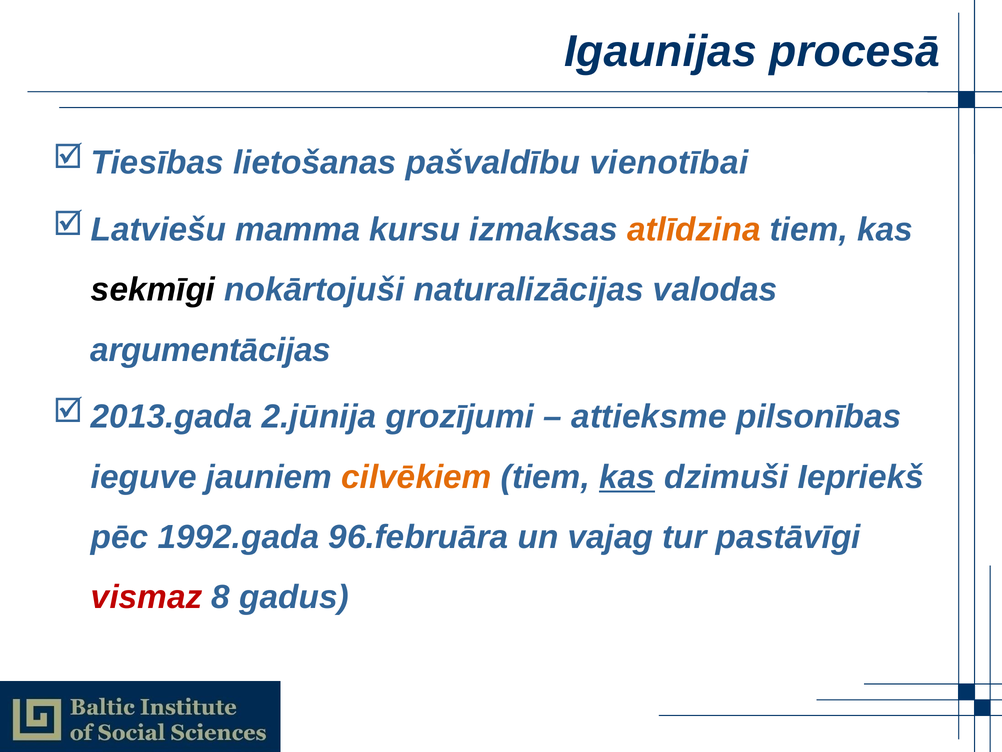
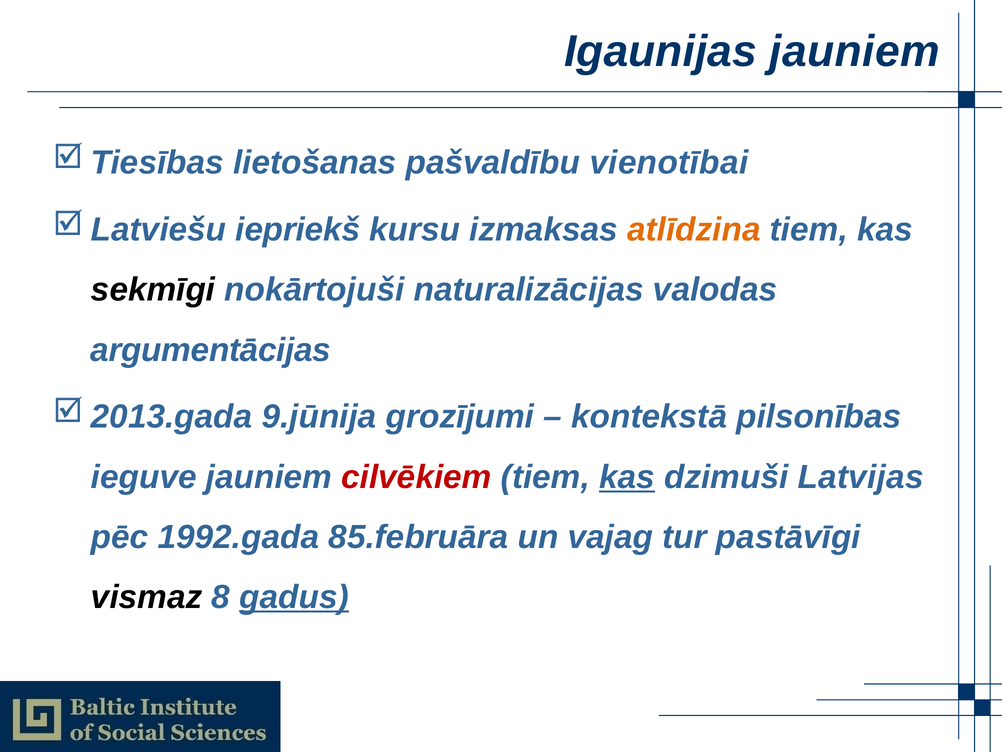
Igaunijas procesā: procesā -> jauniem (855, 51)
mamma: mamma -> iepriekš (298, 230)
2.jūnija: 2.jūnija -> 9.jūnija (319, 417)
attieksme: attieksme -> kontekstā (649, 417)
cilvēkiem colour: orange -> red (416, 477)
Iepriekš: Iepriekš -> Latvijas (861, 477)
96.februāra: 96.februāra -> 85.februāra (418, 537)
vismaz colour: red -> black (147, 597)
gadus underline: none -> present (294, 597)
